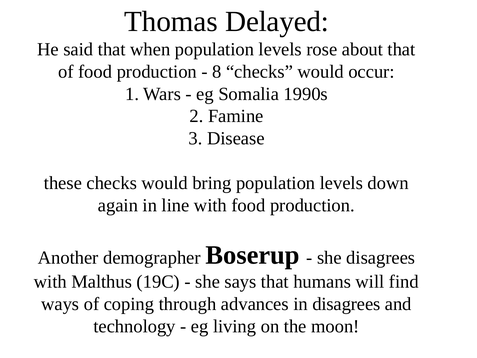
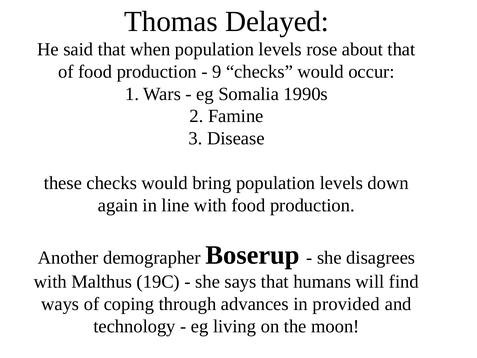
8: 8 -> 9 (217, 72)
in disagrees: disagrees -> provided (346, 304)
